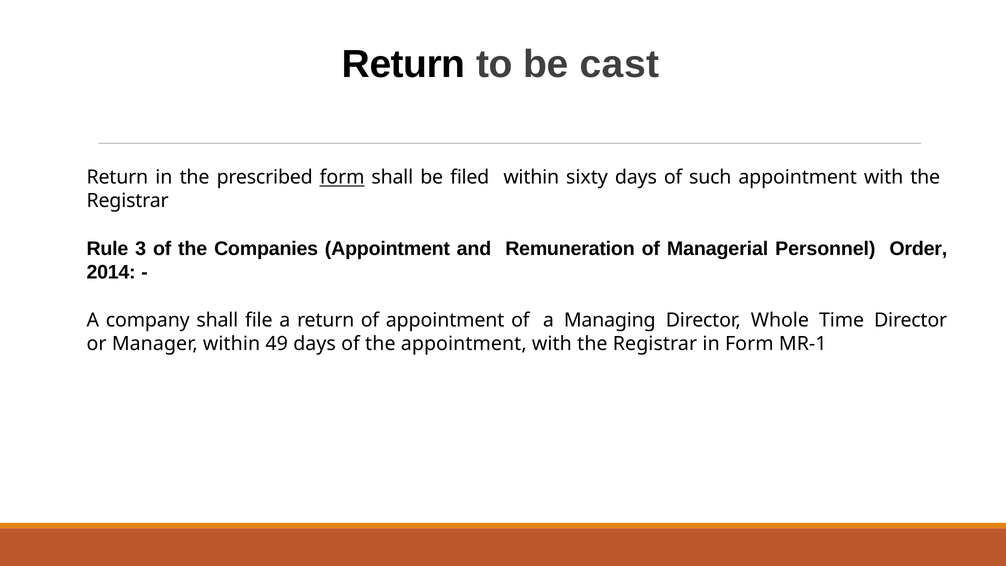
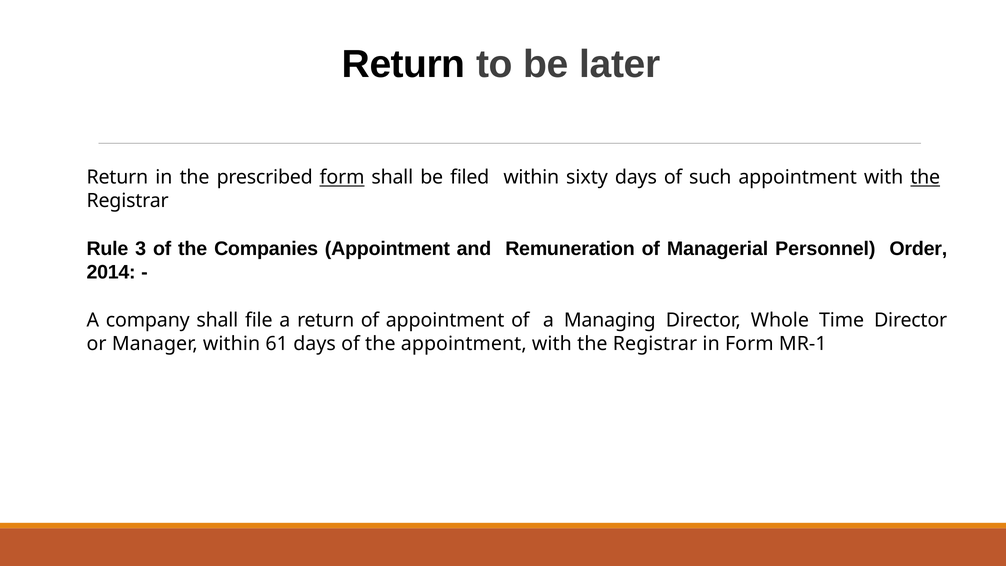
cast: cast -> later (620, 65)
the underline: none -> present (925, 177)
49: 49 -> 61 (277, 344)
